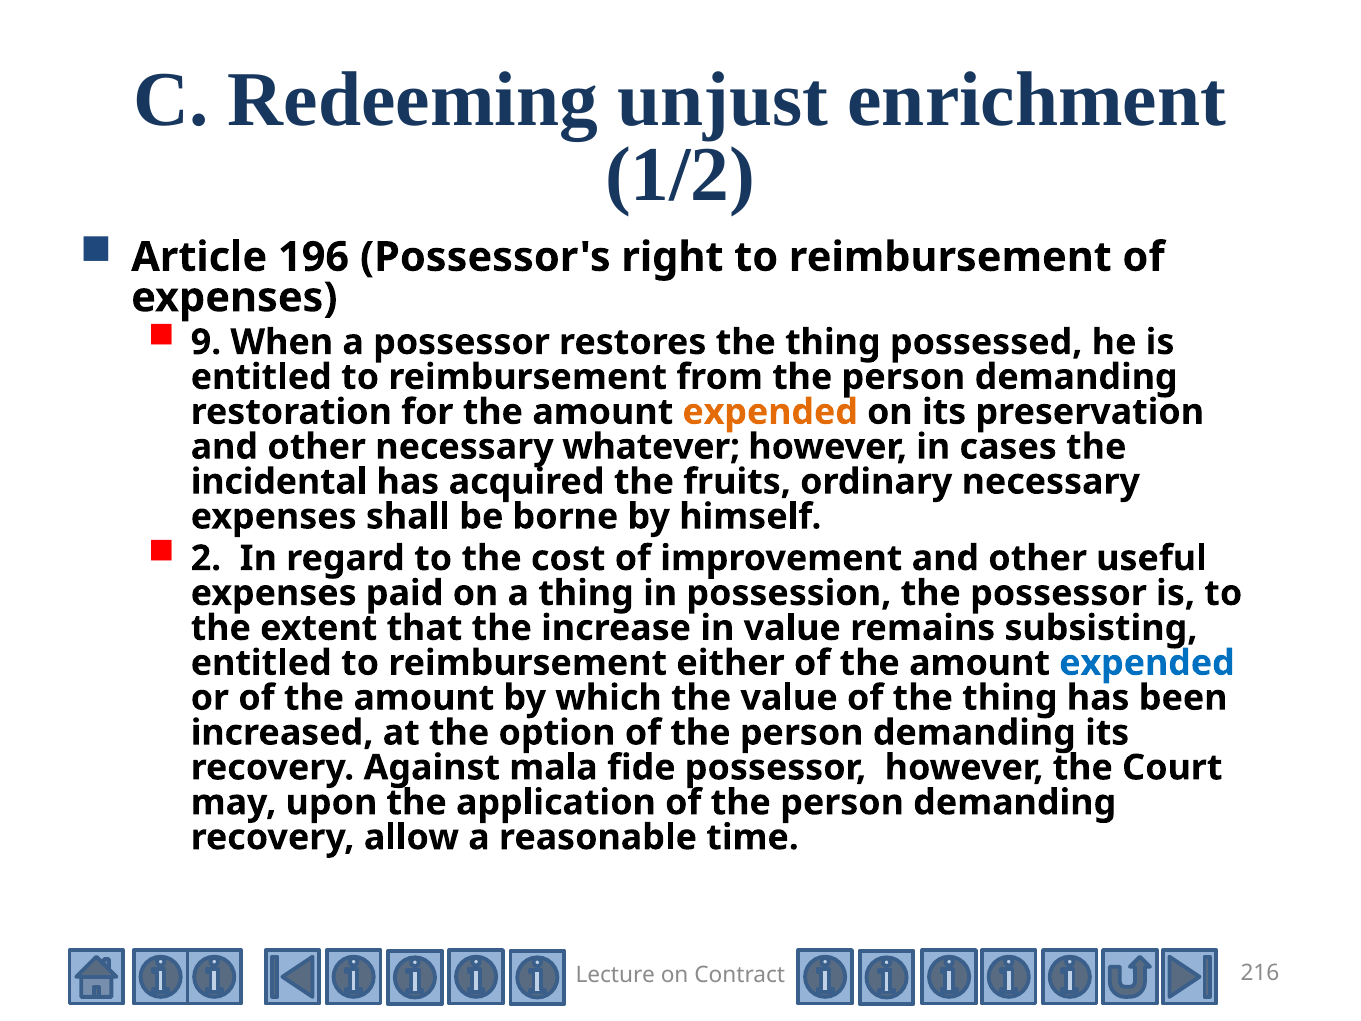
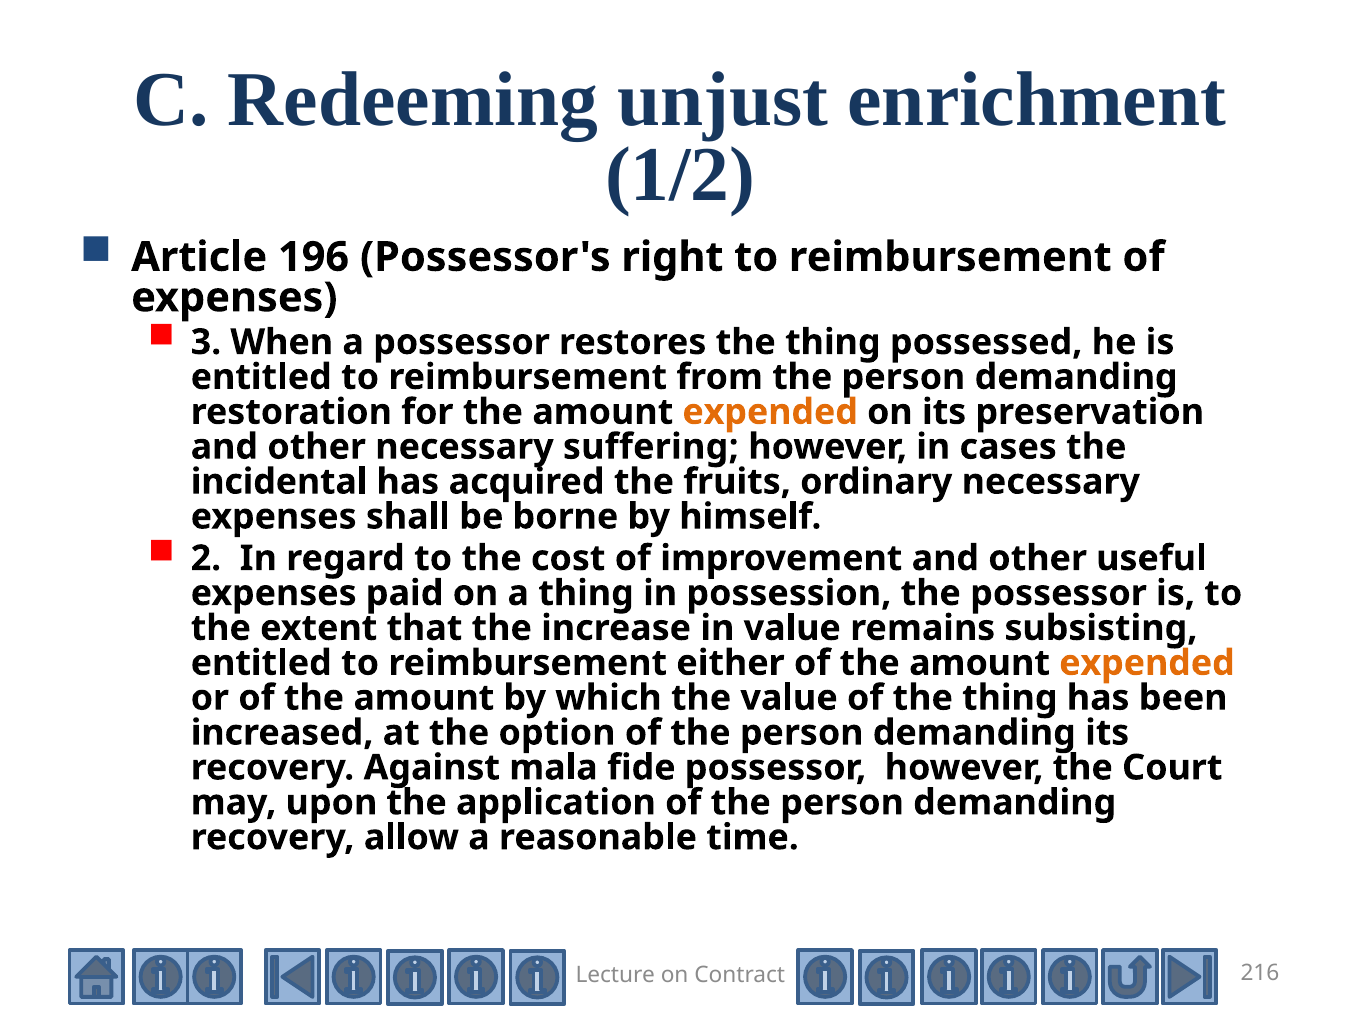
9: 9 -> 3 (206, 342)
whatever: whatever -> suffering (651, 447)
expended colour: blue -> orange (1147, 663)
